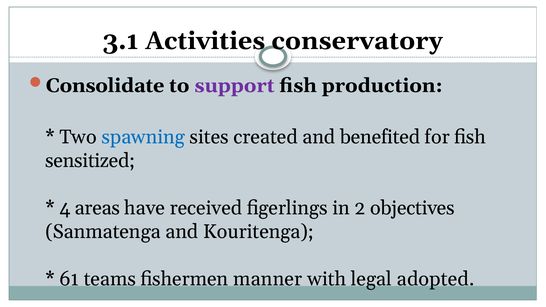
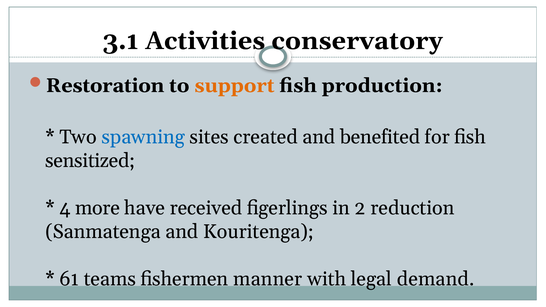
Consolidate: Consolidate -> Restoration (105, 86)
support colour: purple -> orange (234, 86)
areas: areas -> more (98, 208)
objectives: objectives -> reduction (412, 208)
adopted: adopted -> demand (436, 279)
